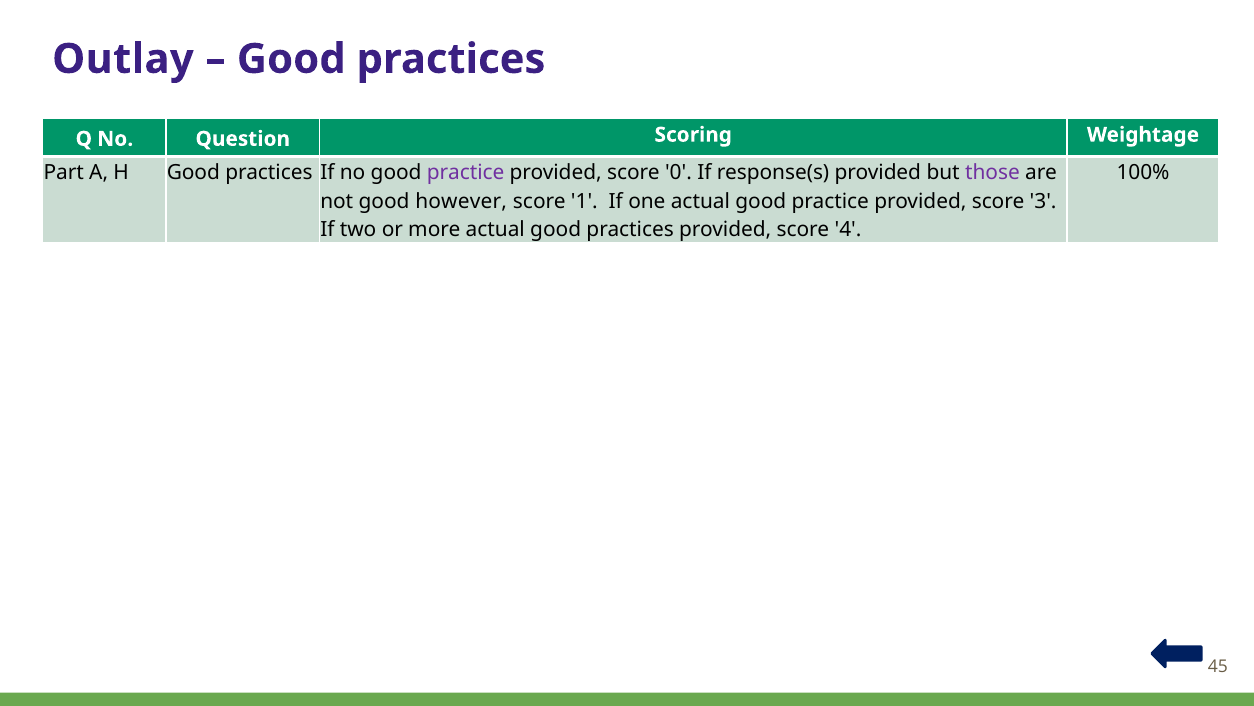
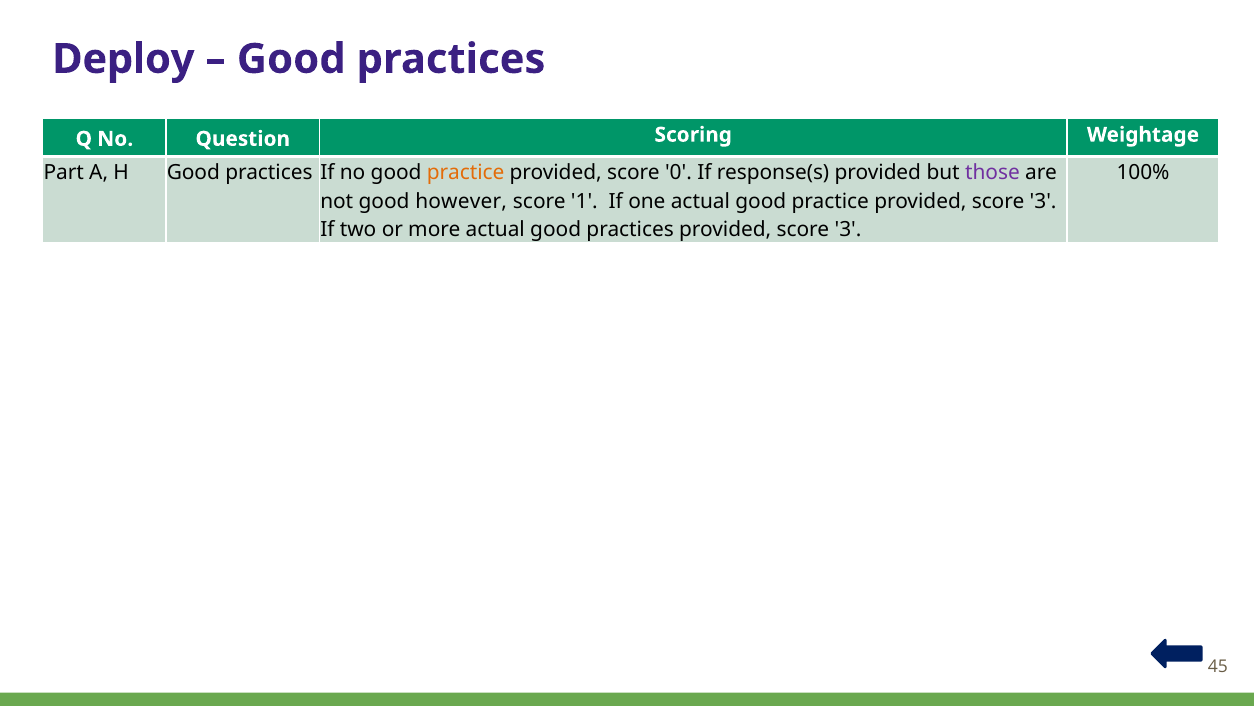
Outlay: Outlay -> Deploy (123, 59)
practice colour: purple -> orange (466, 173)
practices provided score 4: 4 -> 3 (848, 229)
